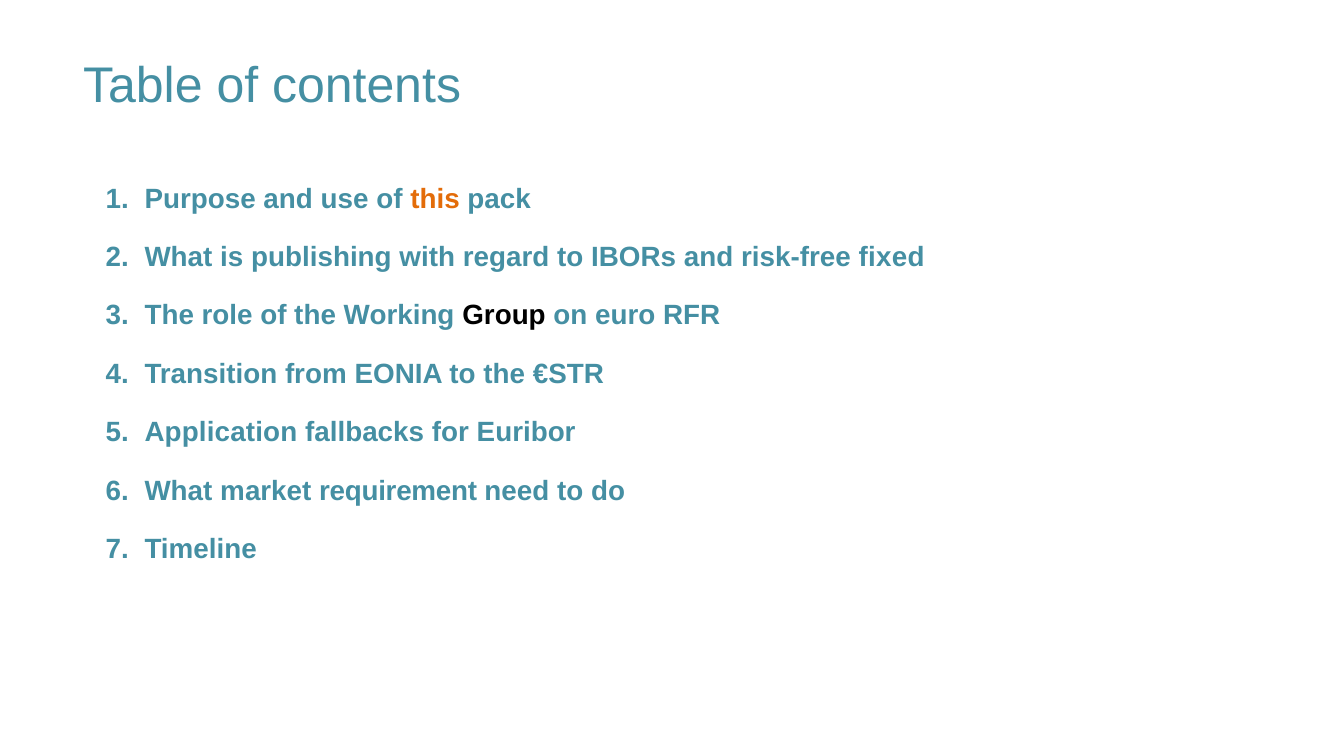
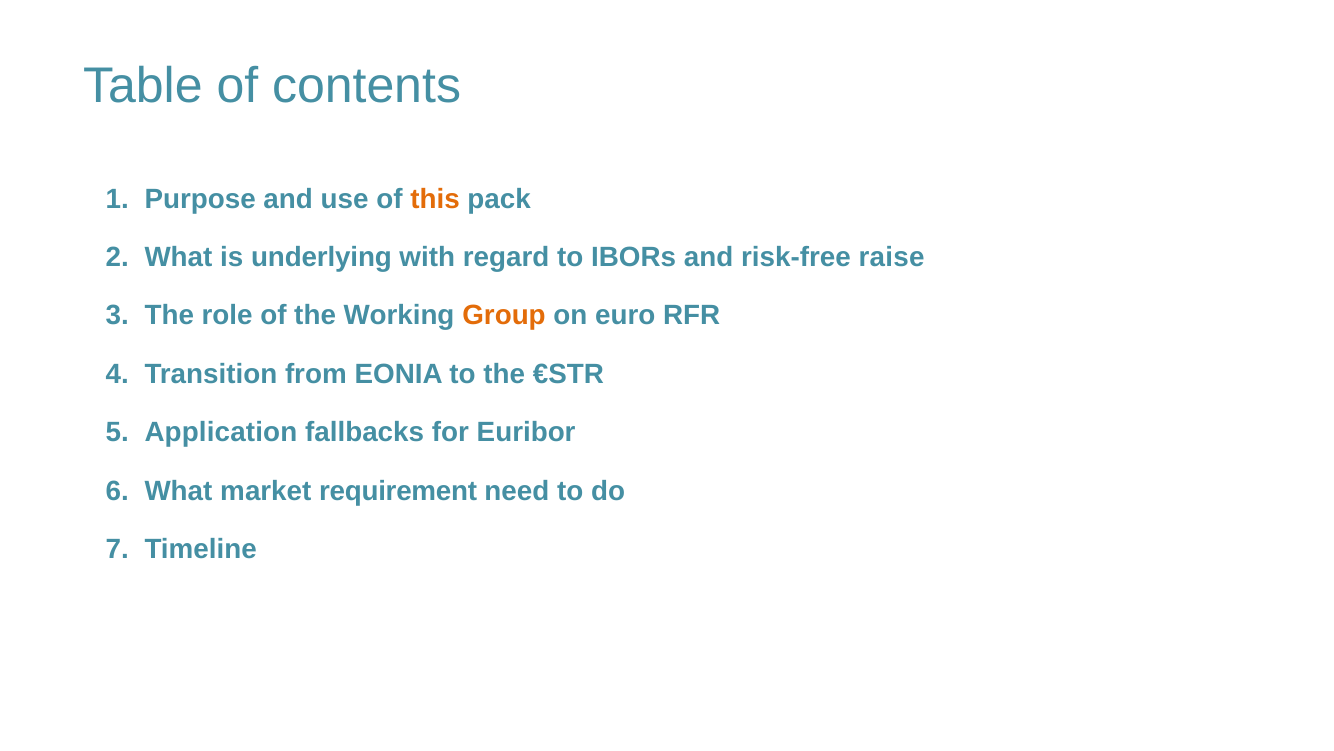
publishing: publishing -> underlying (321, 257)
fixed: fixed -> raise (892, 257)
Group colour: black -> orange (504, 315)
